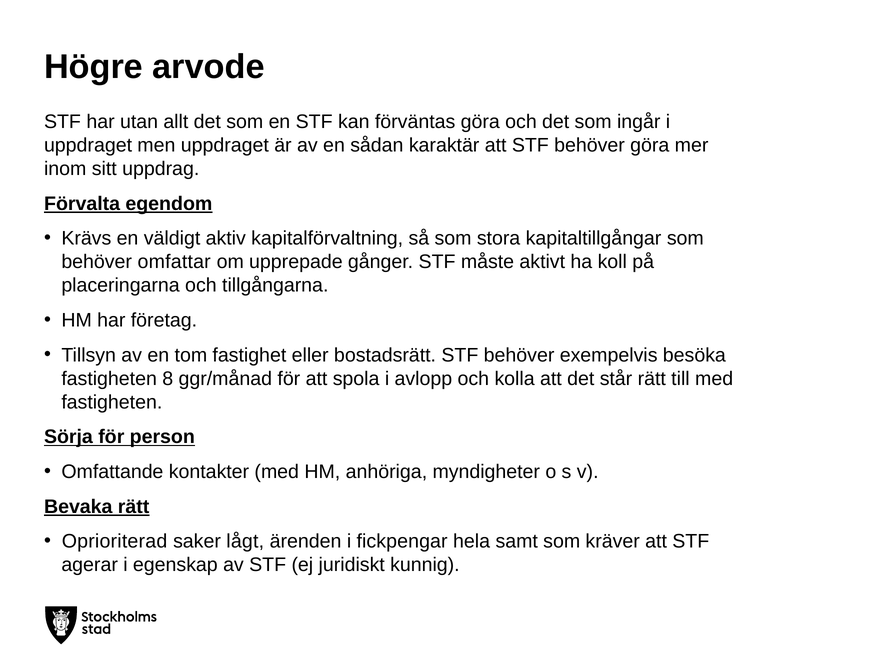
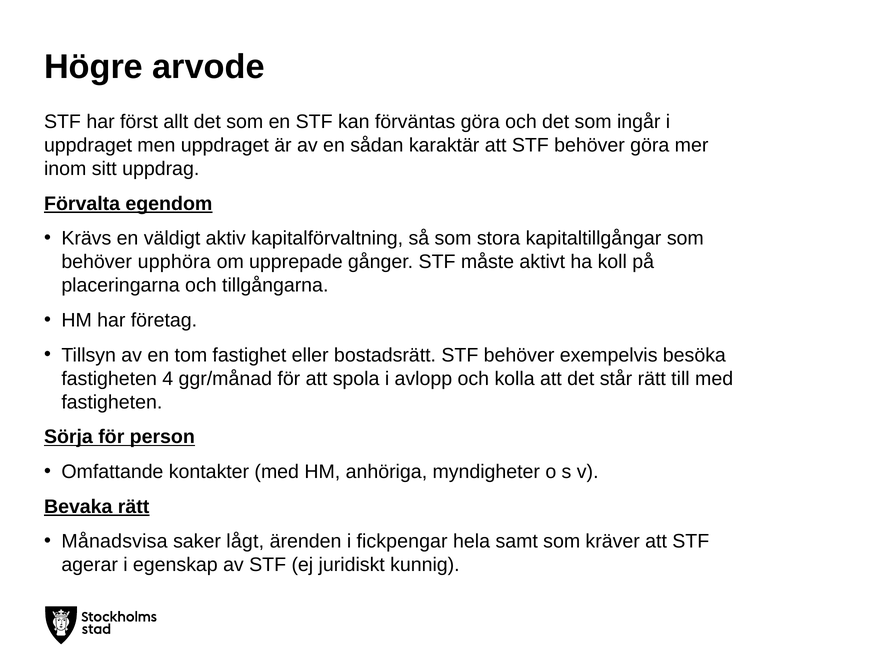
utan: utan -> först (139, 122)
omfattar: omfattar -> upphöra (174, 262)
8: 8 -> 4 (168, 378)
Oprioriterad: Oprioriterad -> Månadsvisa (115, 541)
